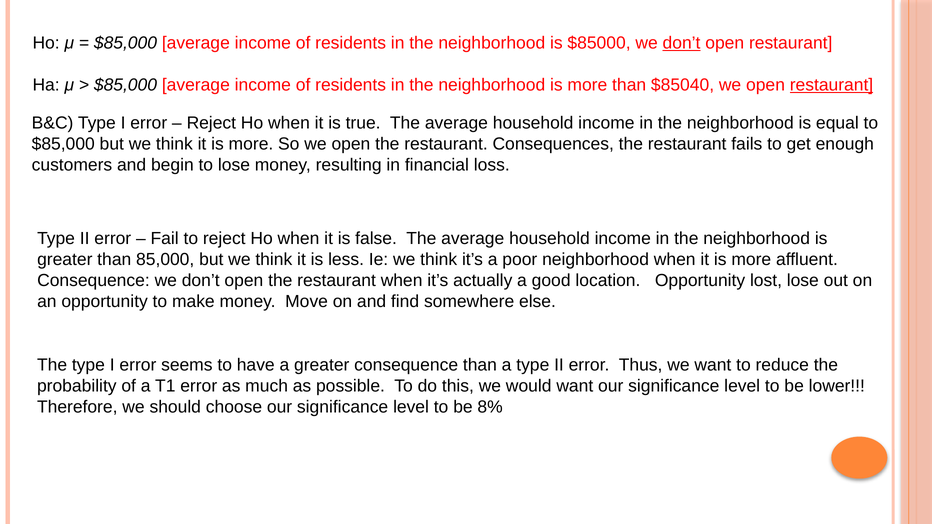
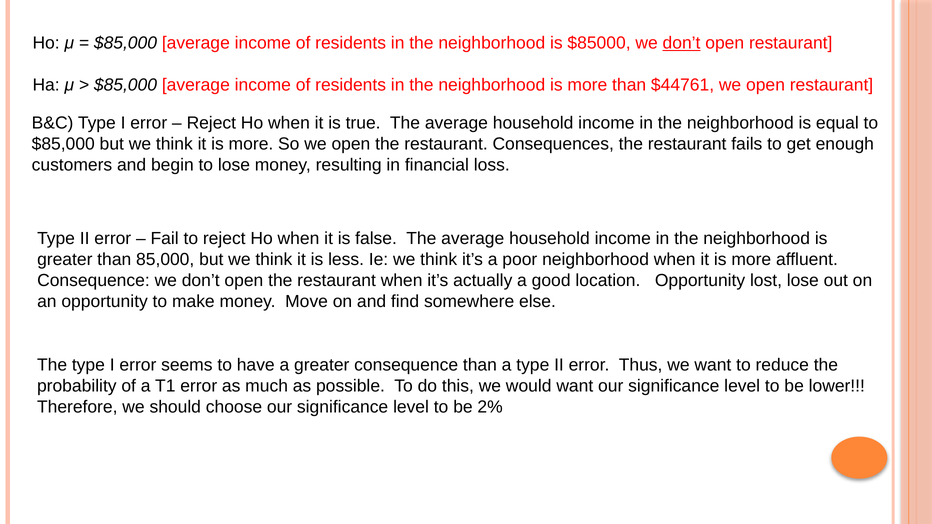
$85040: $85040 -> $44761 (683, 85)
restaurant underline: present -> none (832, 85)
8%: 8% -> 2% (490, 407)
